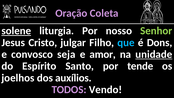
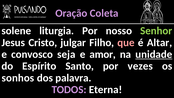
solene underline: present -> none (16, 31)
que colour: light blue -> pink (126, 43)
Dons: Dons -> Altar (159, 43)
tende: tende -> vezes (140, 66)
joelhos: joelhos -> sonhos (18, 78)
auxílios: auxílios -> palavra (73, 78)
Vendo: Vendo -> Eterna (106, 89)
